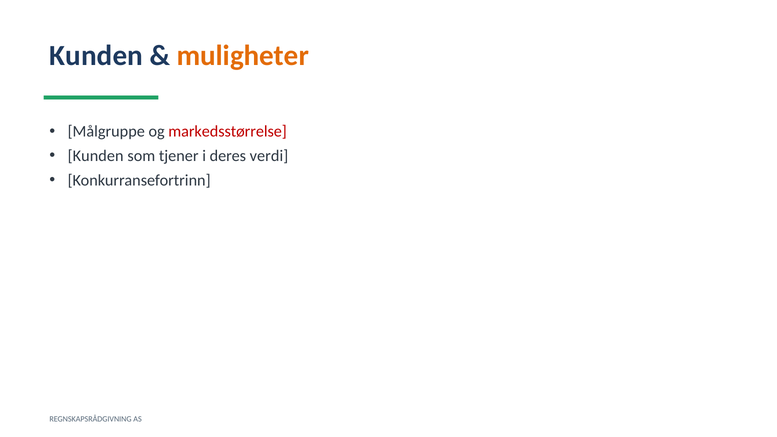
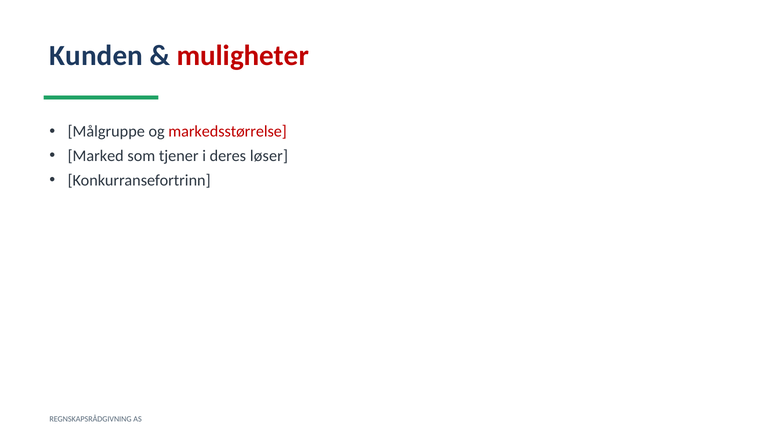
muligheter colour: orange -> red (243, 55)
Kunden: Kunden -> Marked (96, 156)
verdi: verdi -> løser (269, 156)
